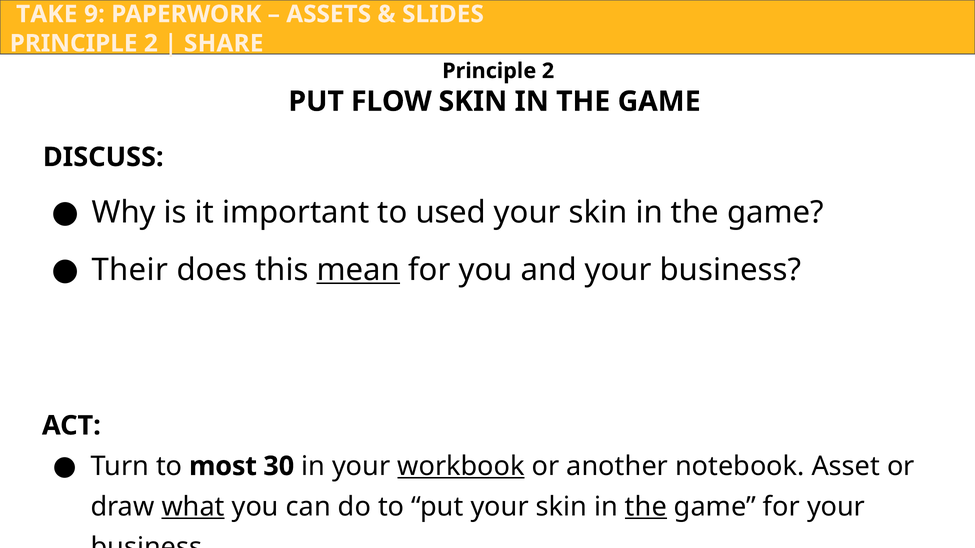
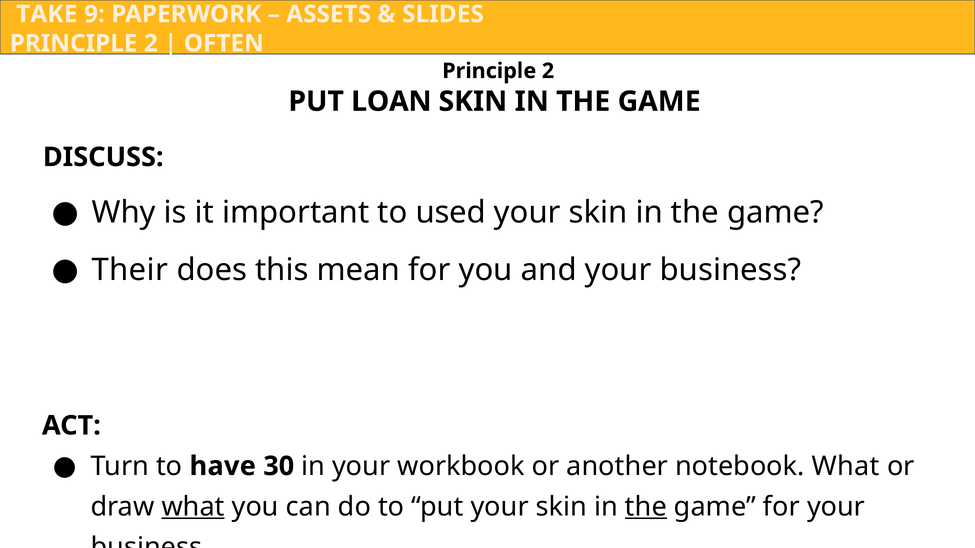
SHARE: SHARE -> OFTEN (224, 43)
FLOW: FLOW -> LOAN (391, 102)
mean underline: present -> none (358, 270)
most: most -> have (223, 467)
workbook underline: present -> none (461, 467)
notebook Asset: Asset -> What (846, 467)
